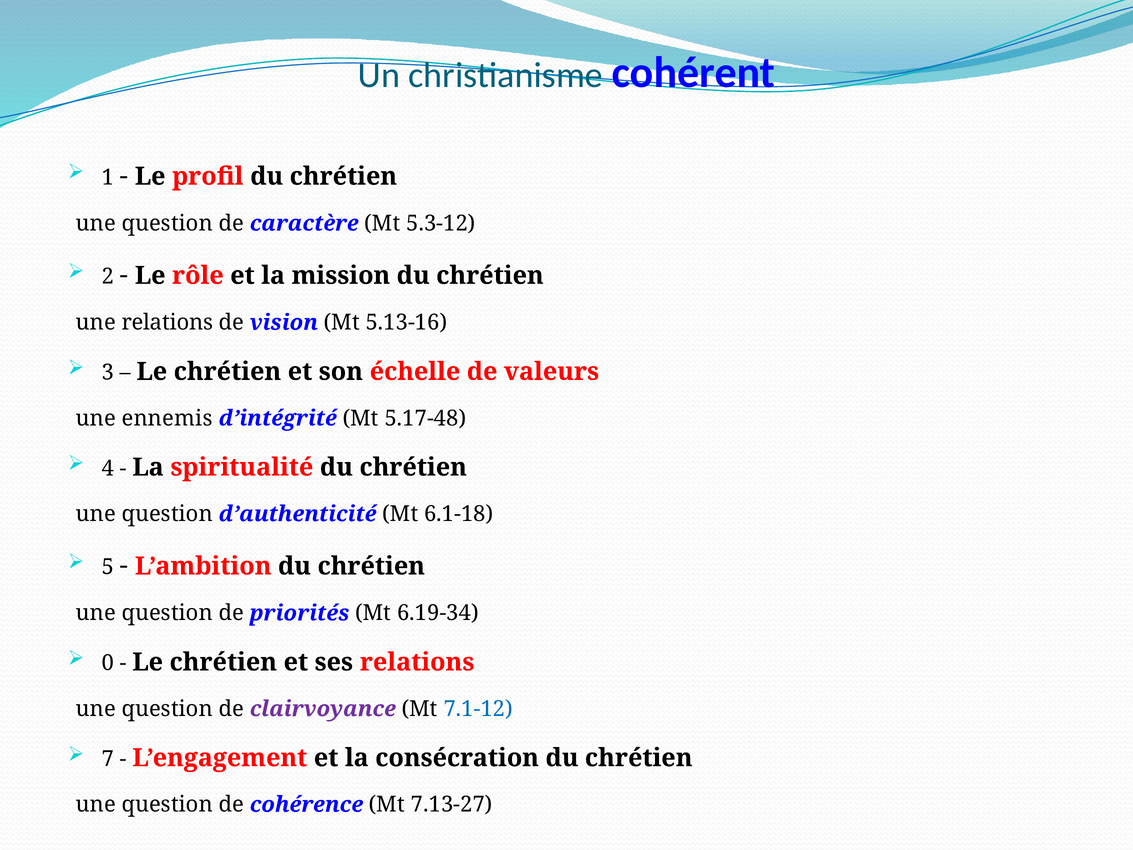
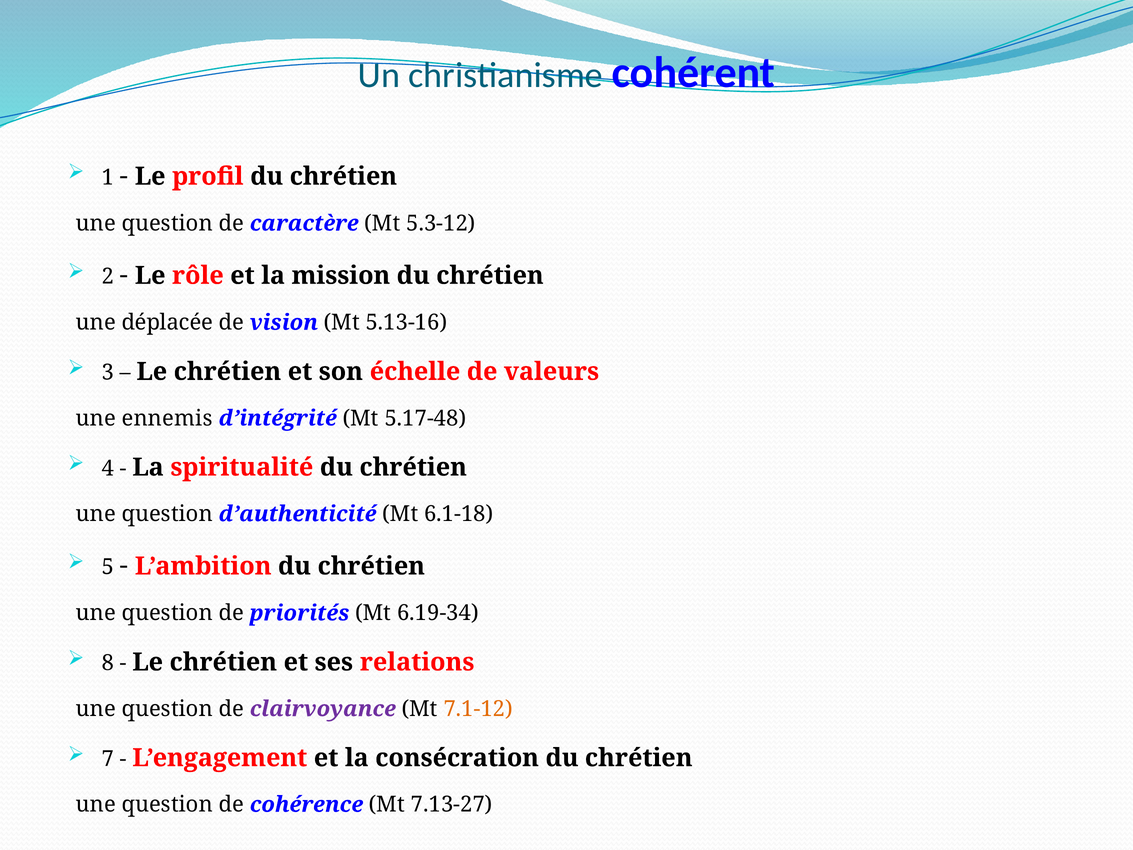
une relations: relations -> déplacée (167, 322)
0: 0 -> 8 (108, 663)
7.1-12 colour: blue -> orange (478, 709)
